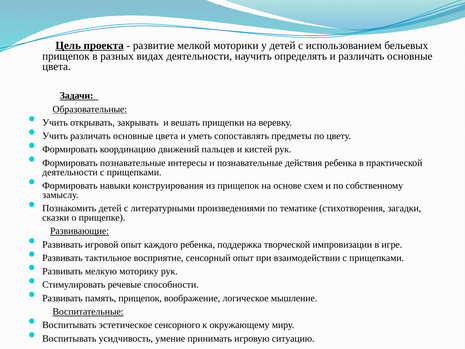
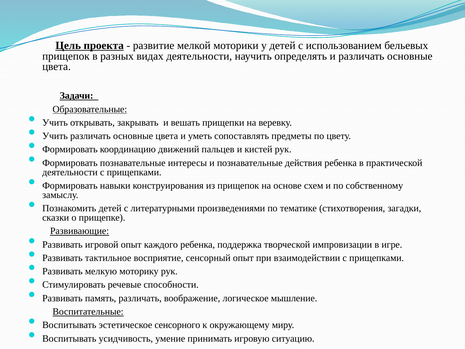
память прищепок: прищепок -> различать (140, 298)
